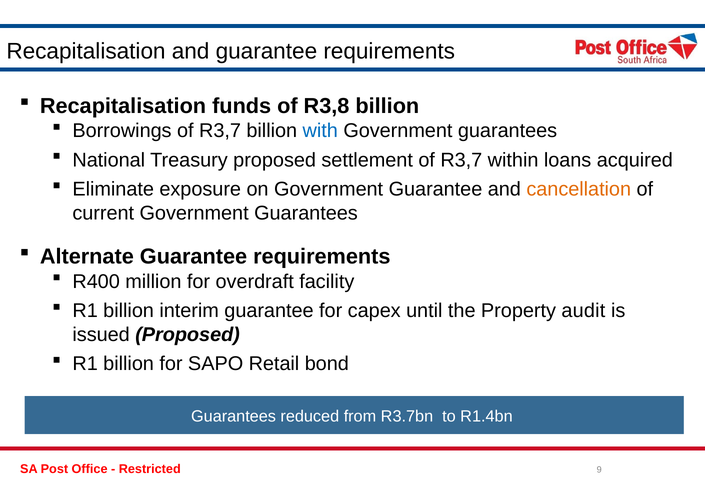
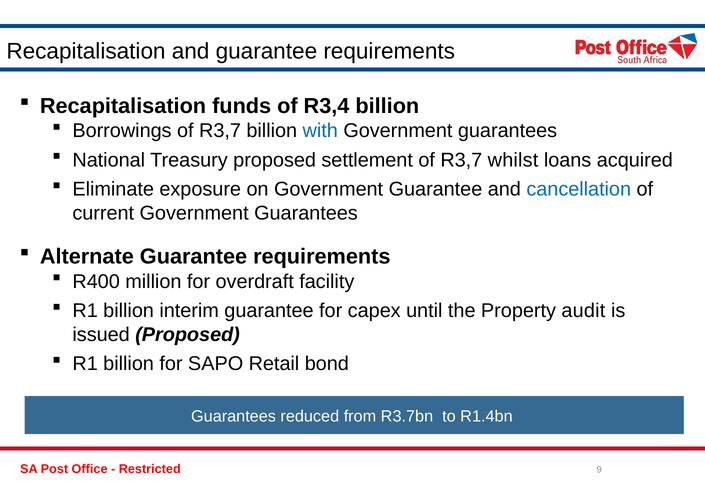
R3,8: R3,8 -> R3,4 (327, 106)
within: within -> whilst (513, 160)
cancellation colour: orange -> blue (579, 189)
